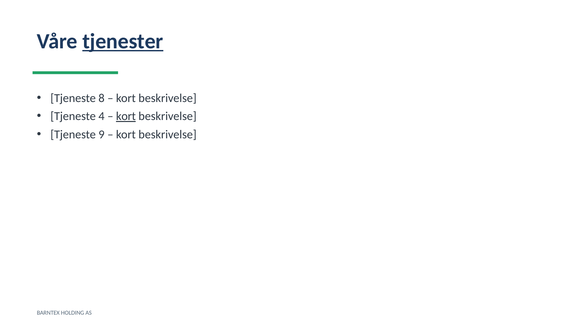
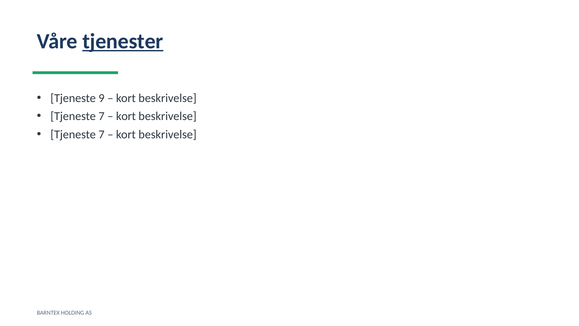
8: 8 -> 9 (102, 98)
4: 4 -> 7 (102, 116)
kort underline: present -> none (126, 116)
9: 9 -> 7 (102, 134)
